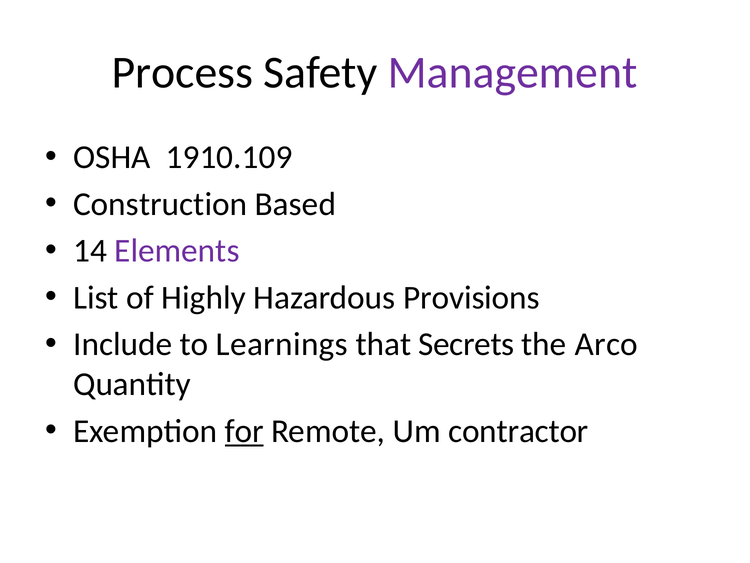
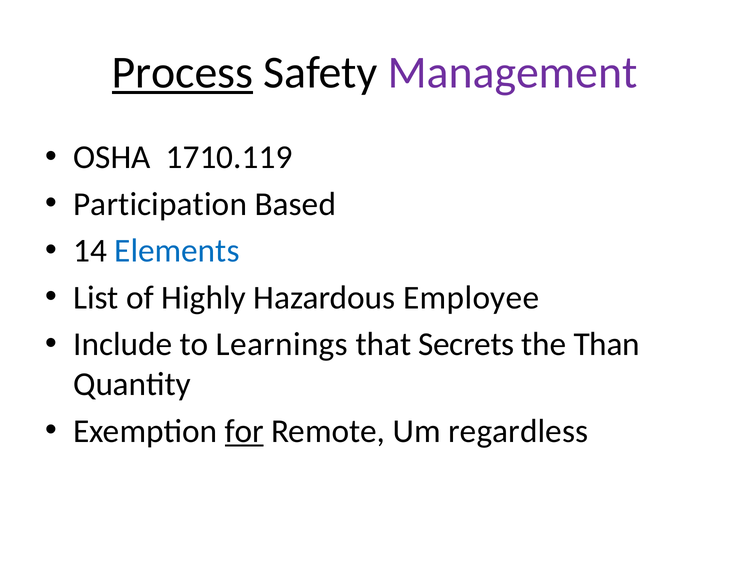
Process underline: none -> present (182, 73)
1910.109: 1910.109 -> 1710.119 (229, 157)
Construction: Construction -> Participation (160, 204)
Elements colour: purple -> blue (177, 251)
Provisions: Provisions -> Employee (471, 297)
Arco: Arco -> Than (607, 344)
contractor: contractor -> regardless (518, 431)
